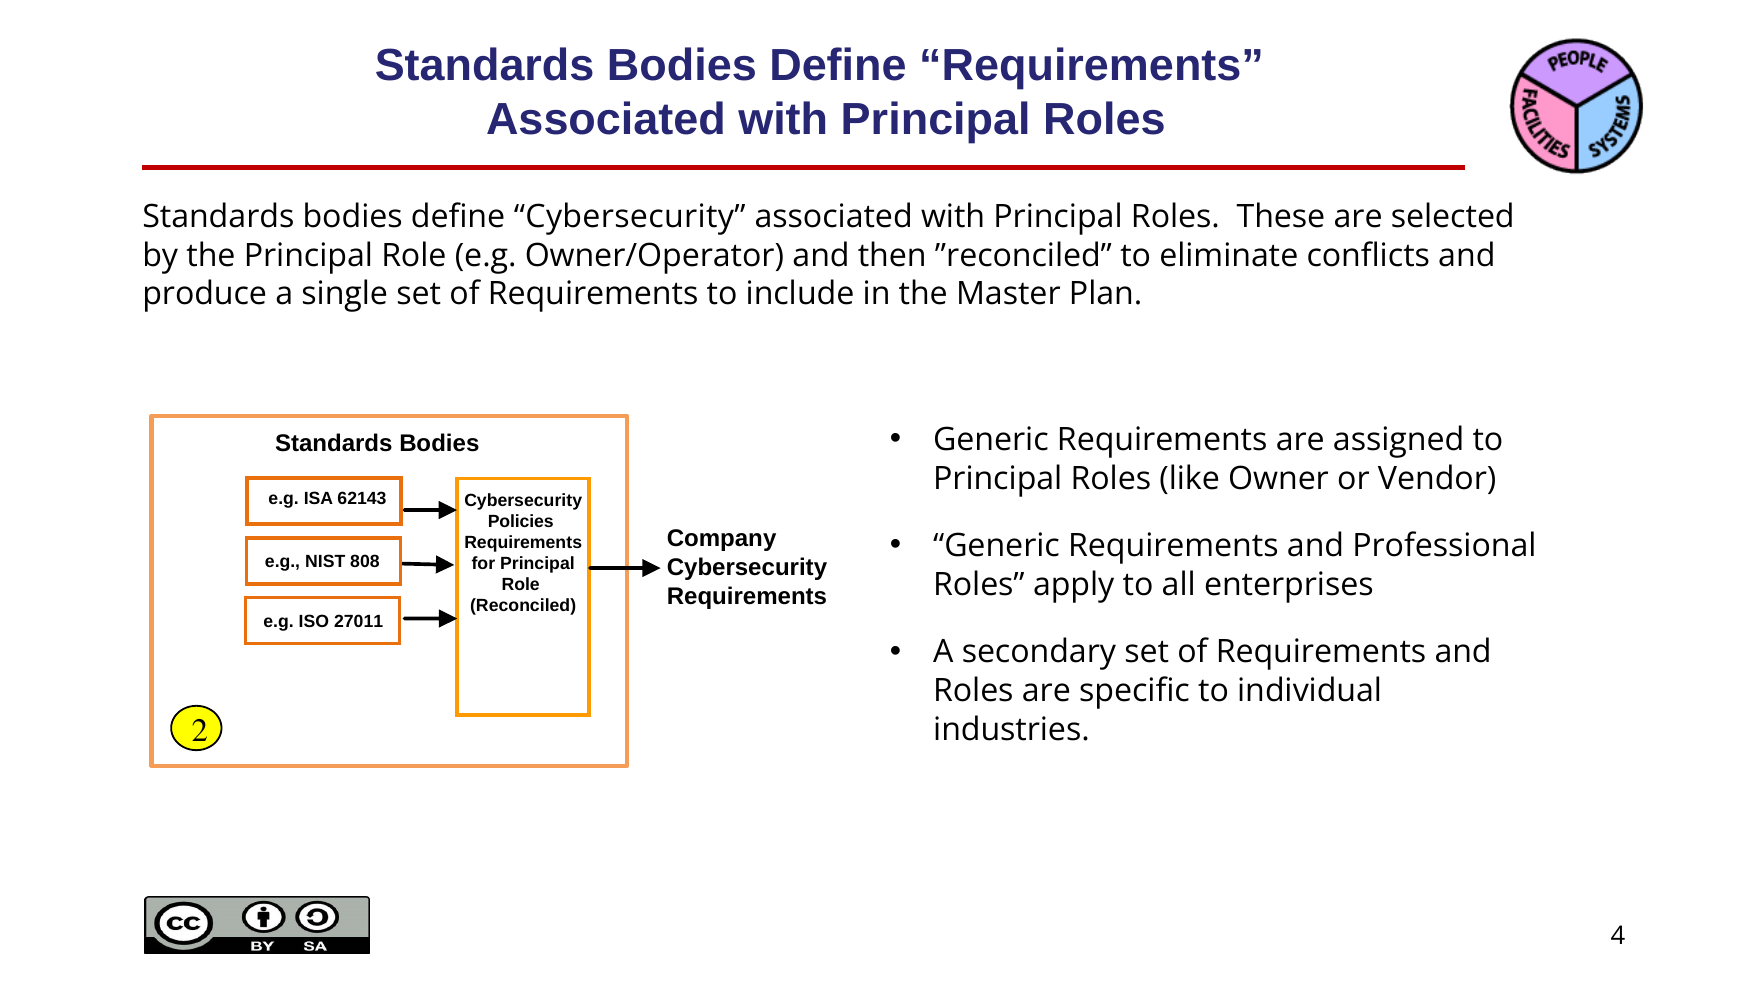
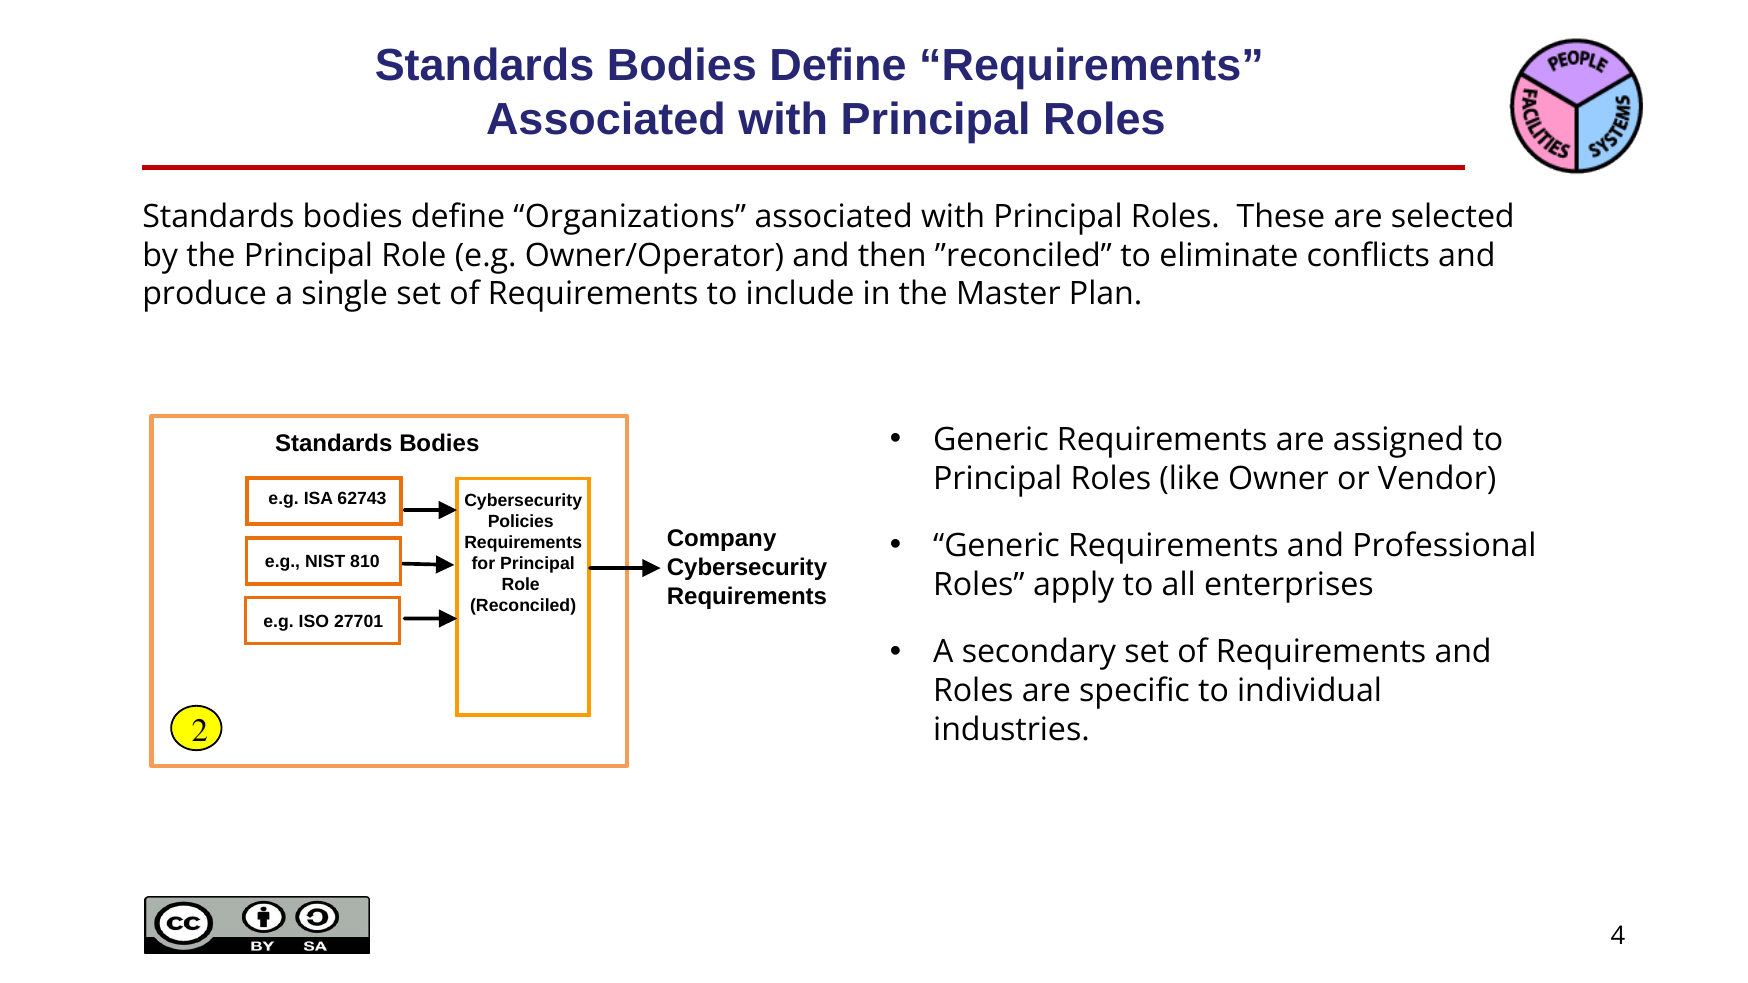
define Cybersecurity: Cybersecurity -> Organizations (630, 217)
62143: 62143 -> 62743 (362, 499)
808: 808 -> 810 (365, 562)
27011: 27011 -> 27701 (359, 622)
